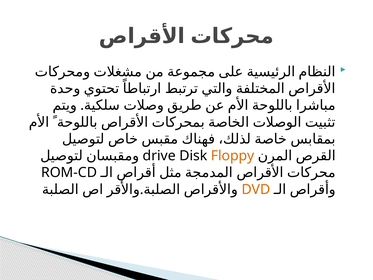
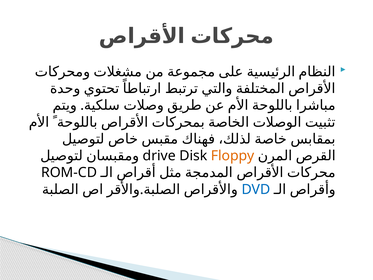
DVD colour: orange -> blue (256, 189)
